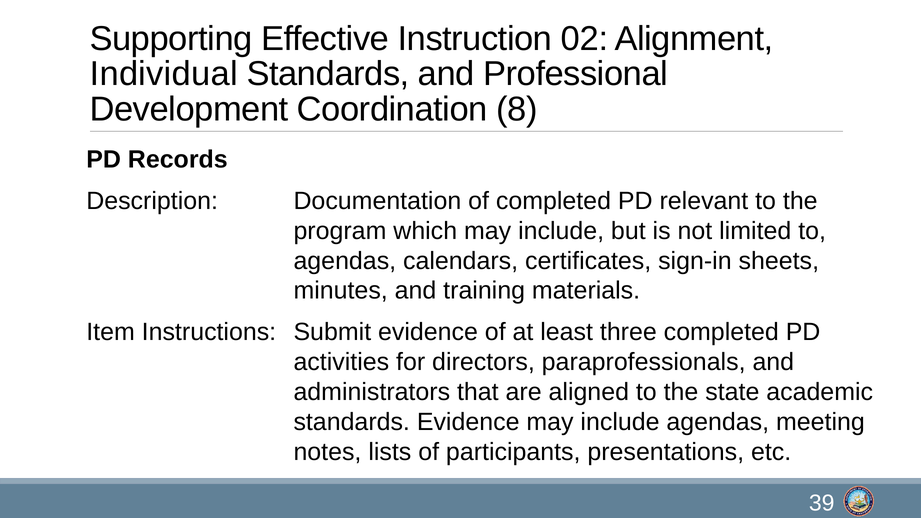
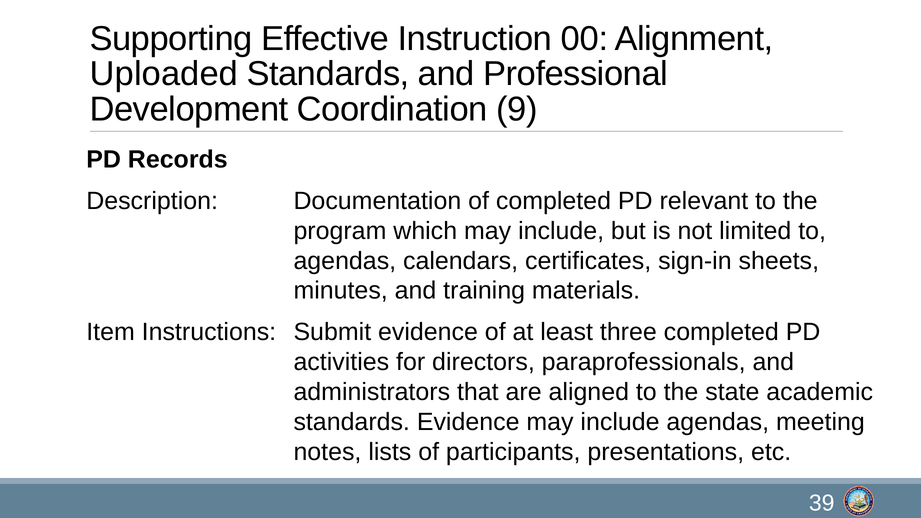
02: 02 -> 00 (584, 39)
Individual: Individual -> Uploaded (164, 74)
8: 8 -> 9 (517, 109)
